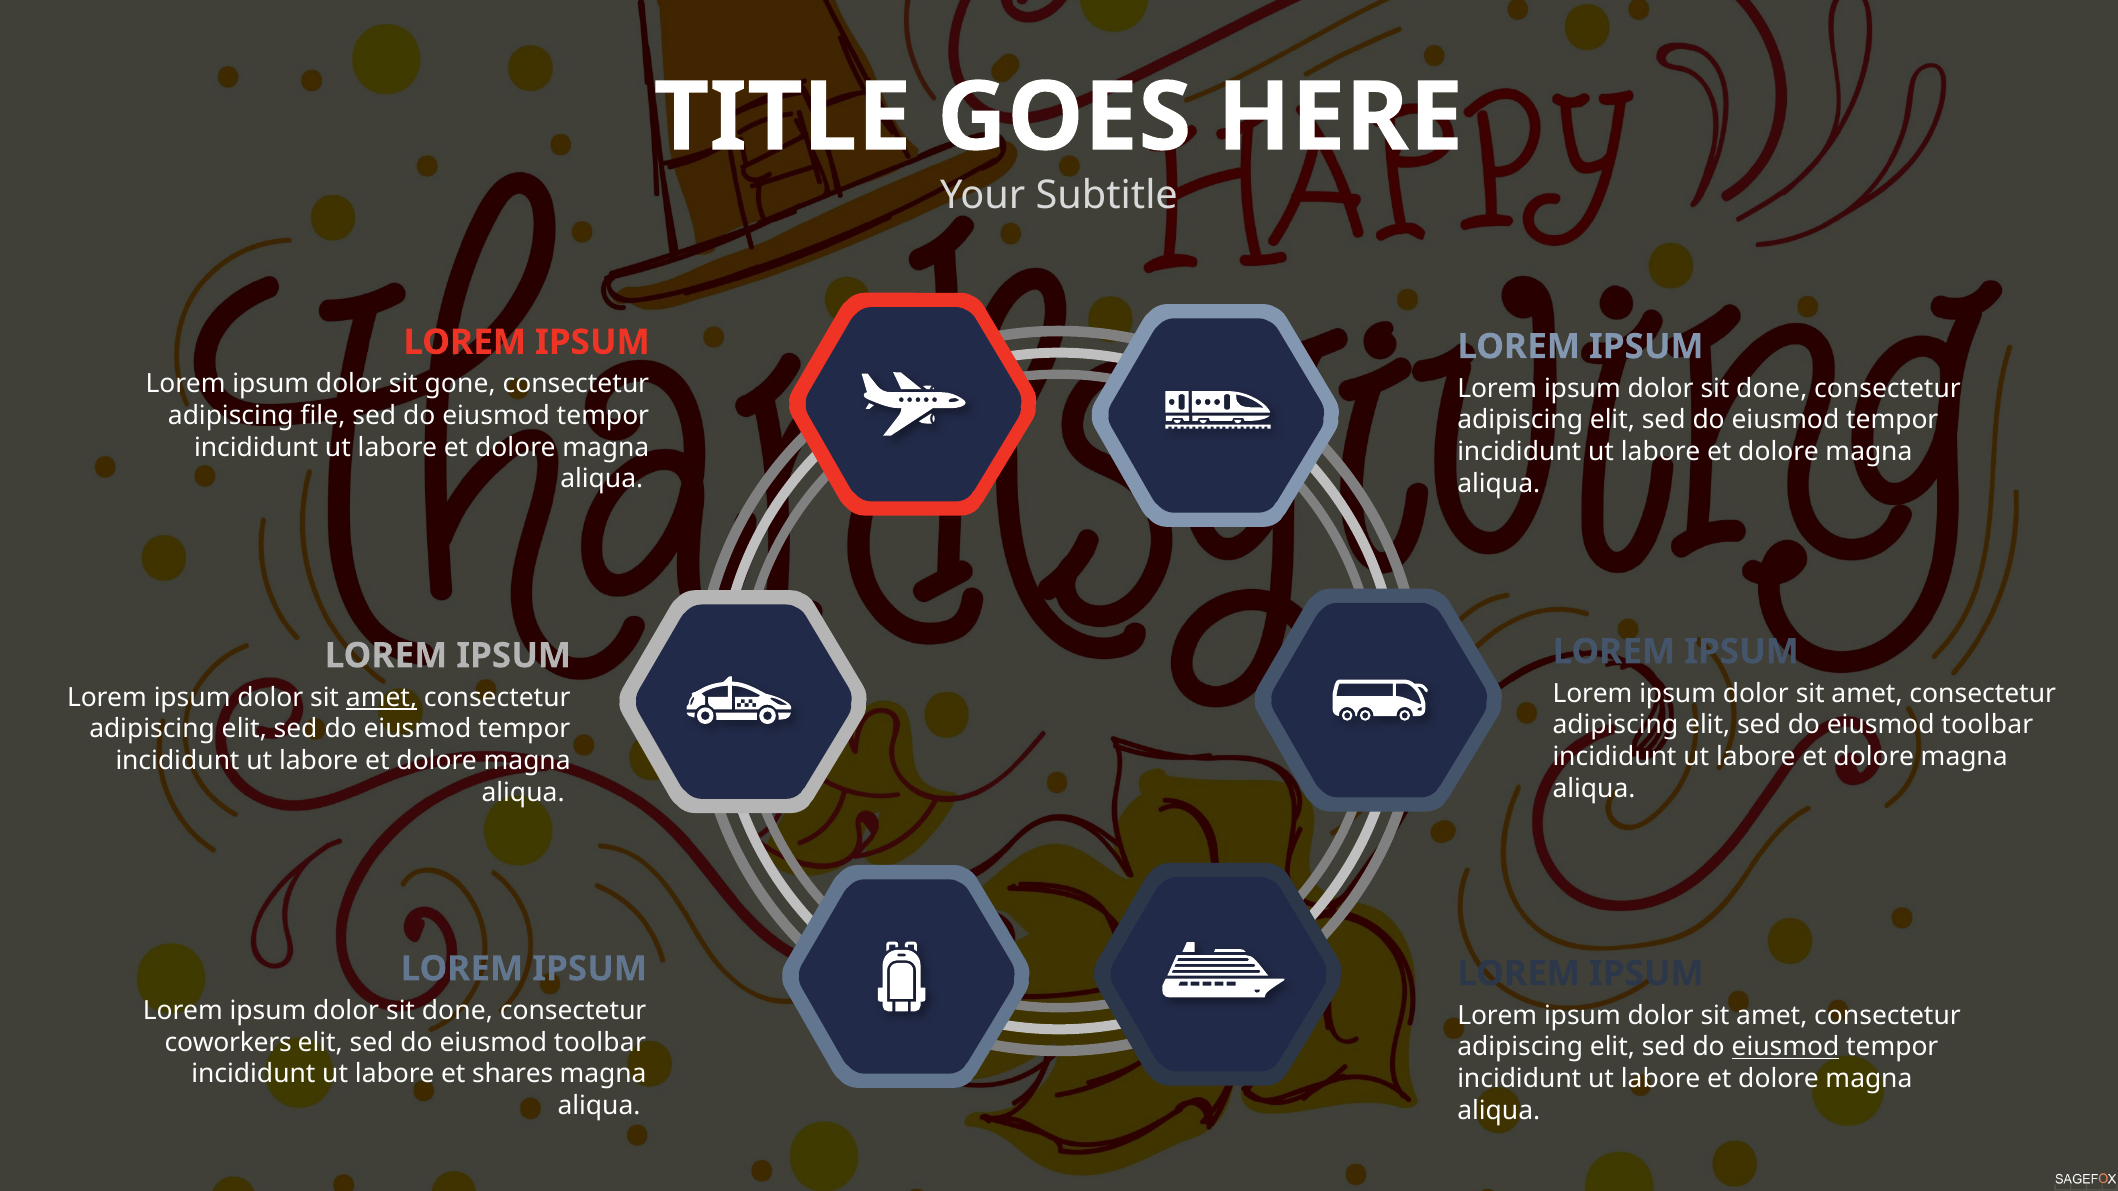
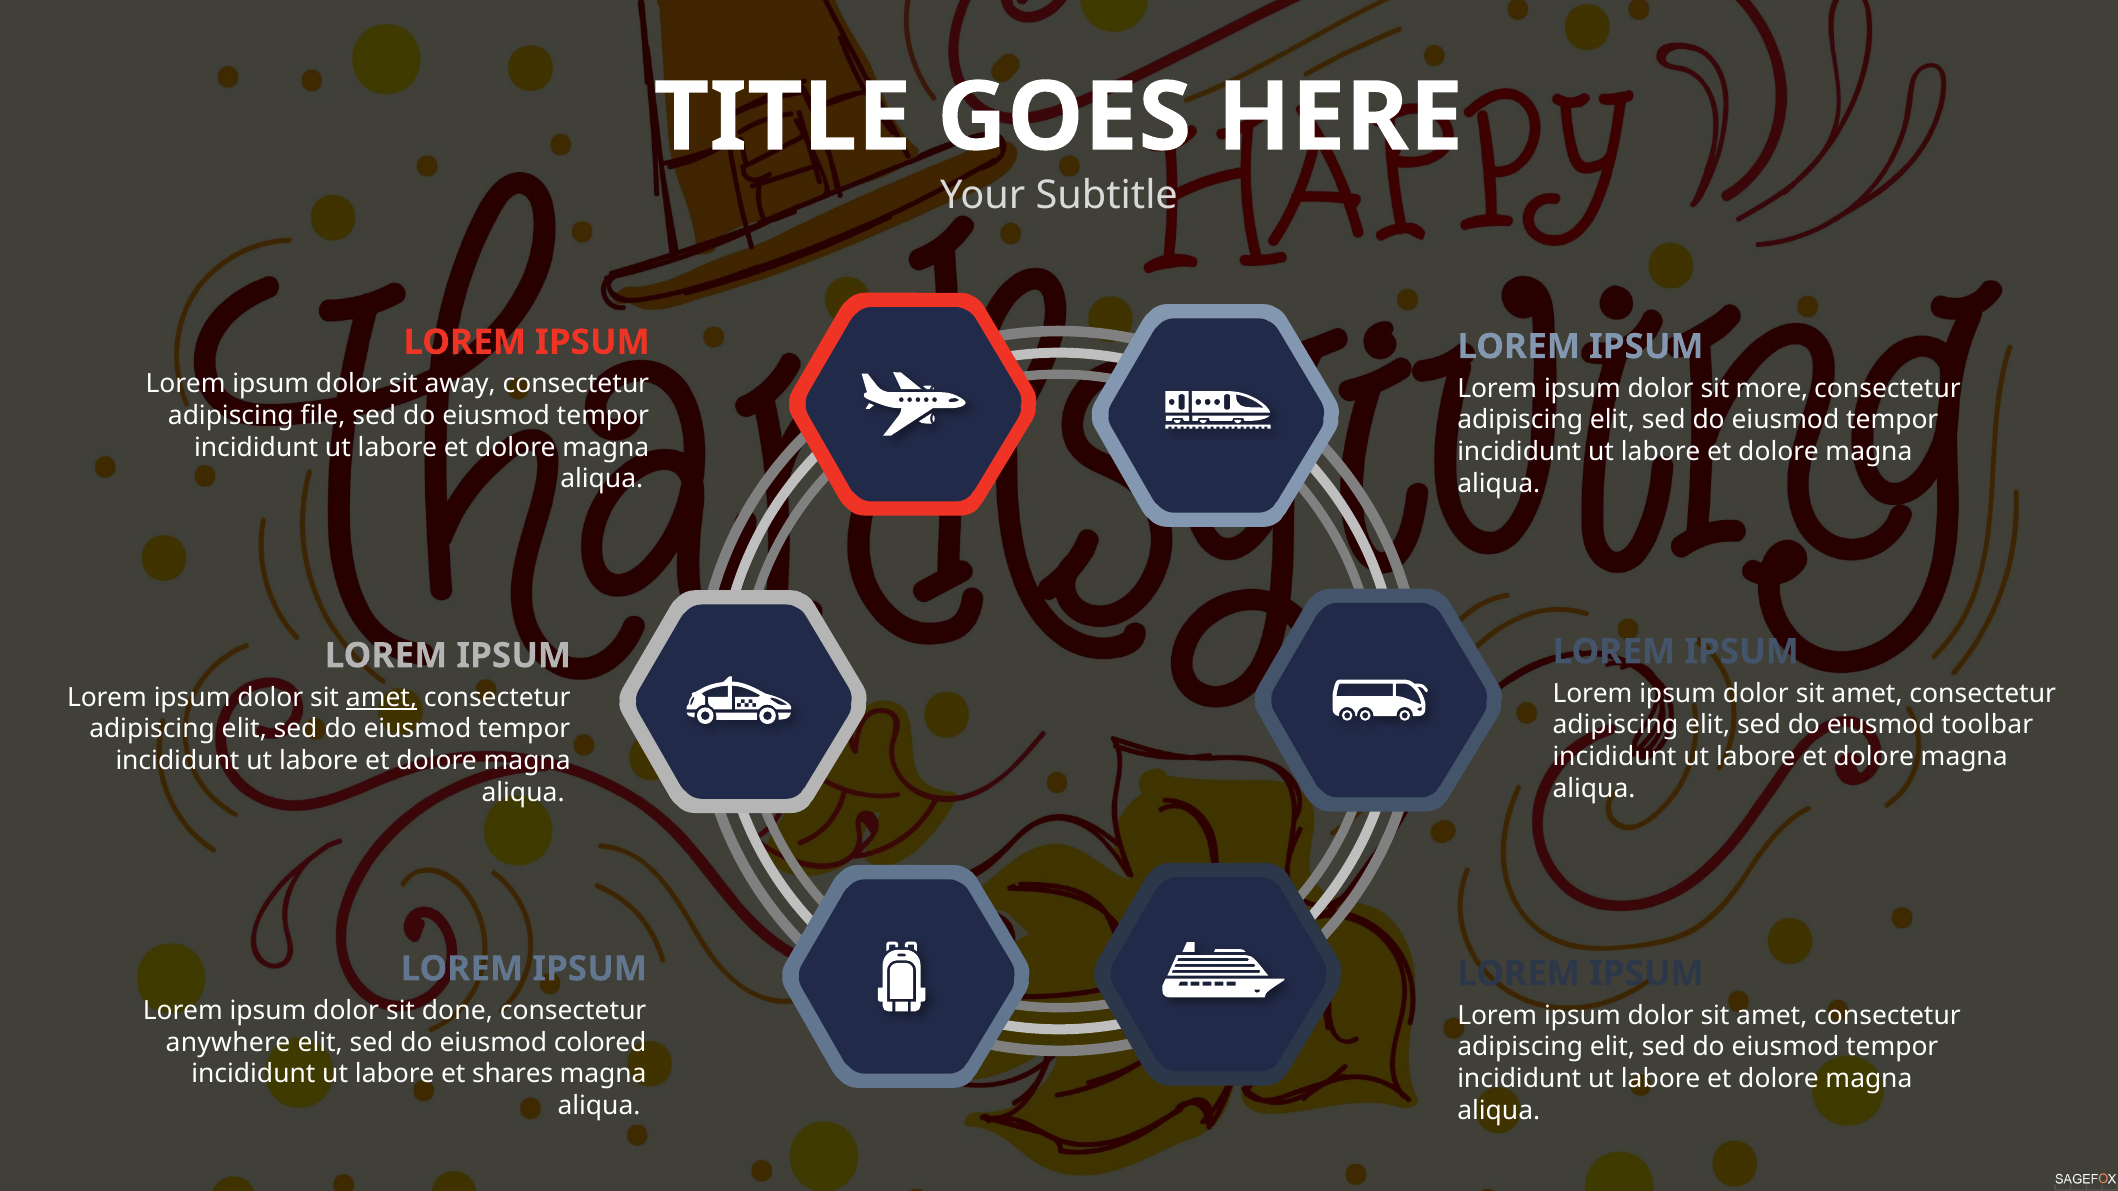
gone: gone -> away (460, 384)
done: done -> more (1772, 388)
coworkers: coworkers -> anywhere (228, 1043)
toolbar: toolbar -> colored (600, 1043)
eiusmod underline: present -> none (1785, 1047)
